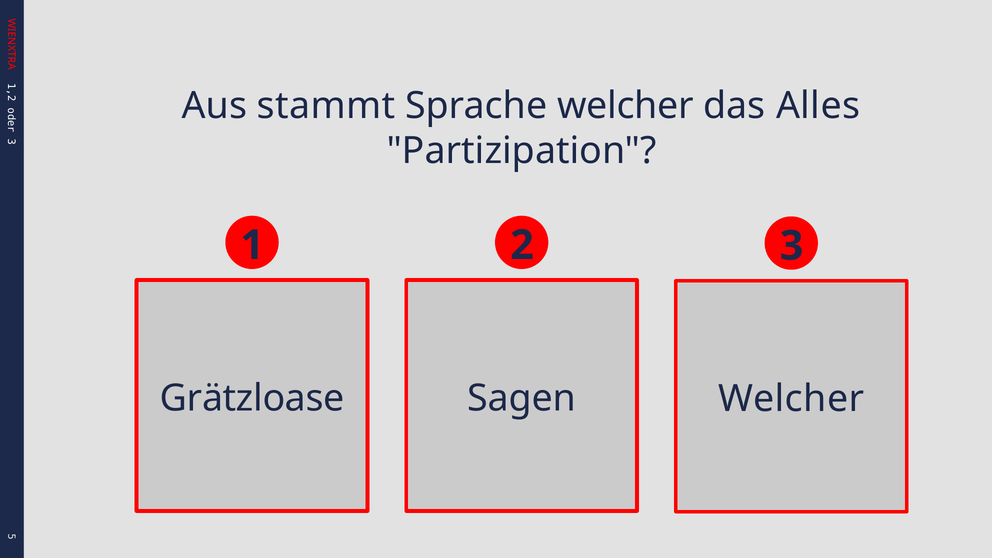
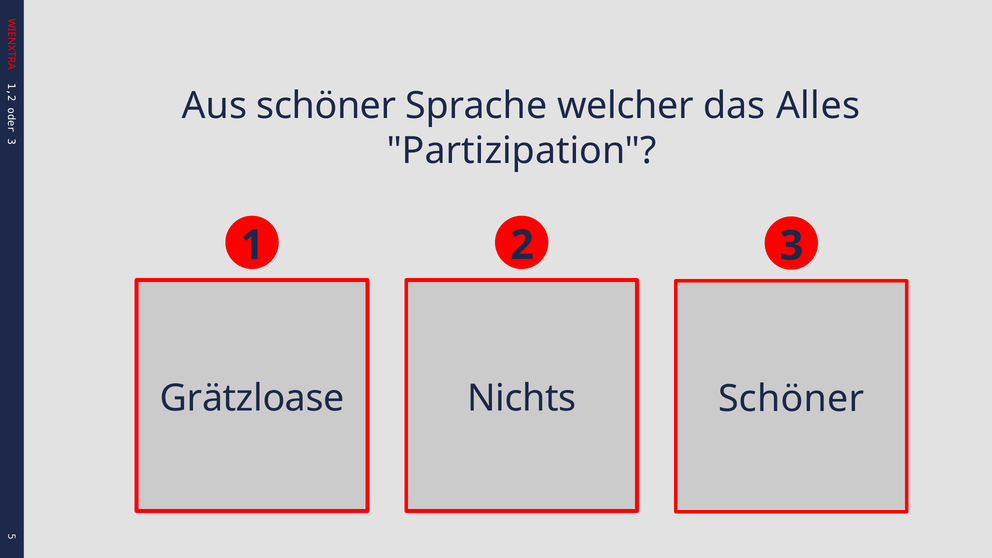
Aus stammt: stammt -> schöner (326, 106)
Sagen: Sagen -> Nichts (522, 398)
Welcher: Welcher -> Schöner (791, 399)
